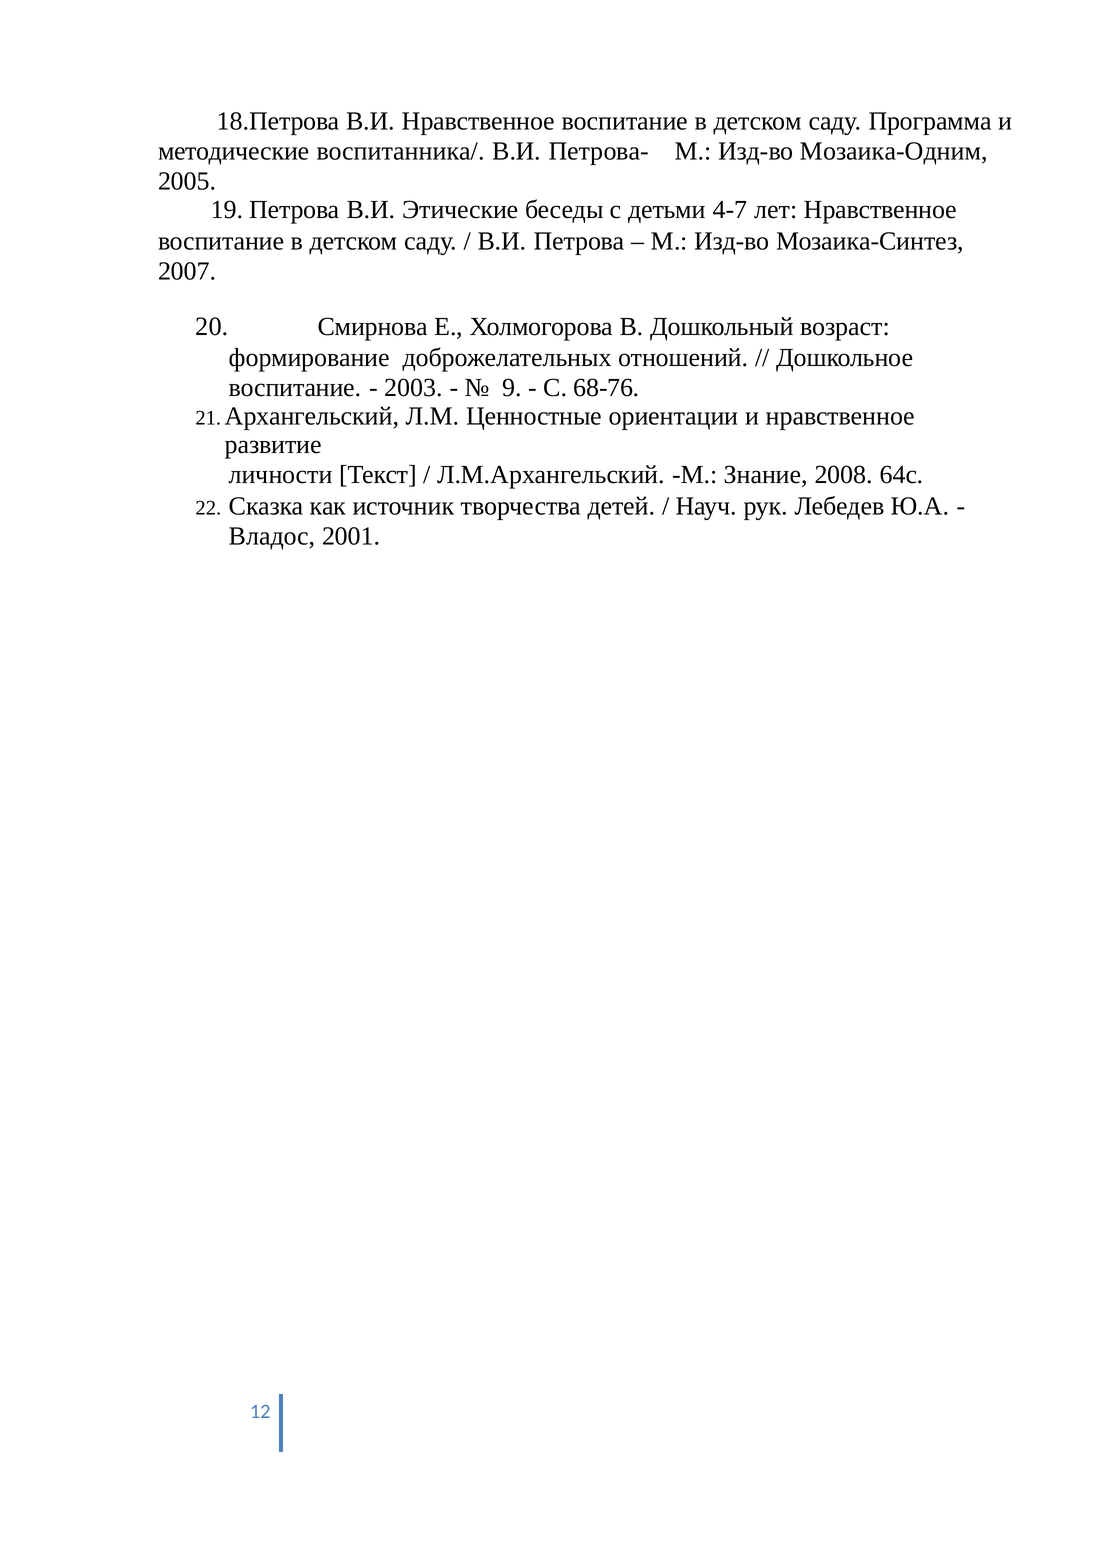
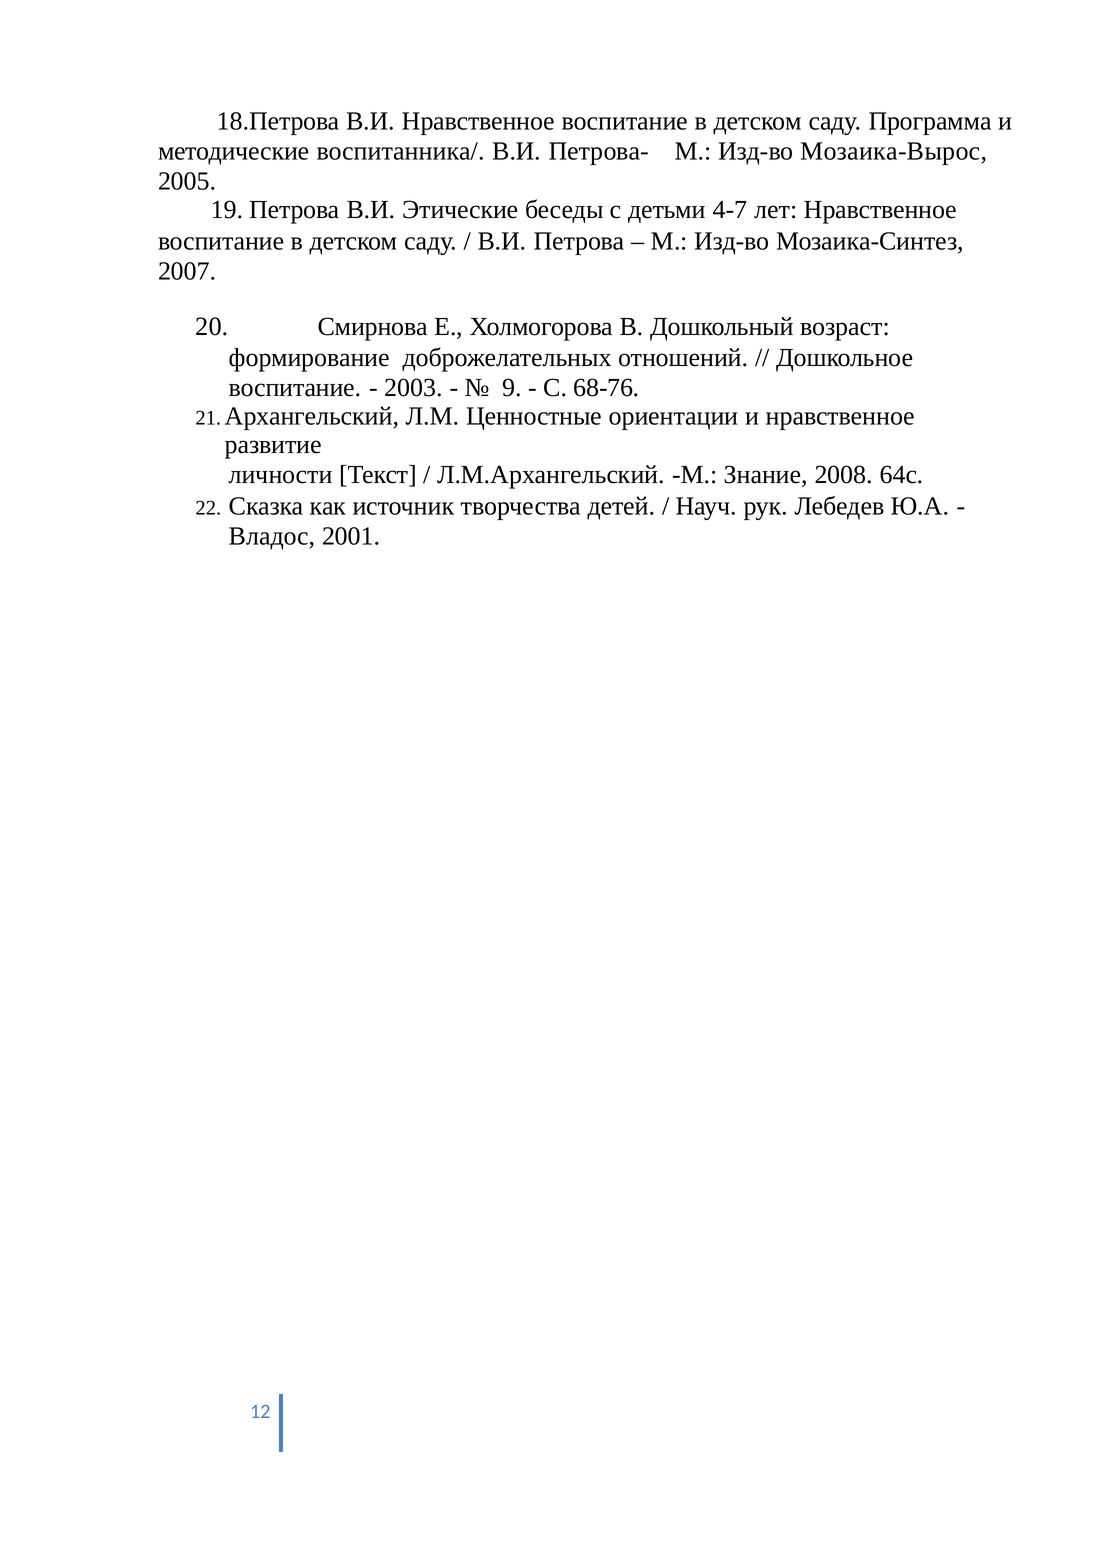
Мозаика-Одним: Мозаика-Одним -> Мозаика-Вырос (894, 151)
